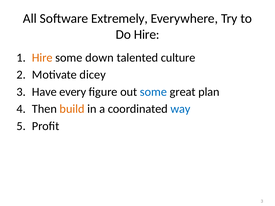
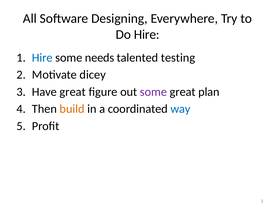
Extremely: Extremely -> Designing (119, 19)
Hire colour: orange -> blue (42, 58)
down: down -> needs (100, 58)
culture: culture -> testing (178, 58)
Have every: every -> great (73, 92)
some colour: blue -> purple (153, 92)
